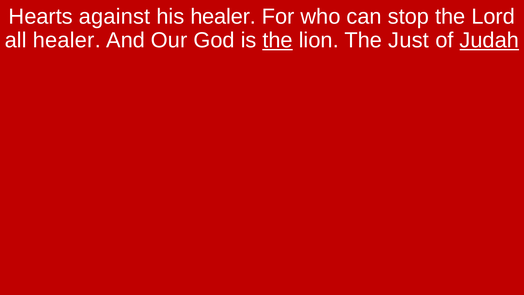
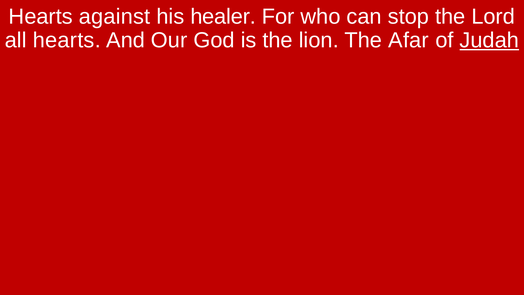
all healer: healer -> hearts (67, 40)
the underline: present -> none (278, 40)
Just: Just -> Afar (409, 40)
